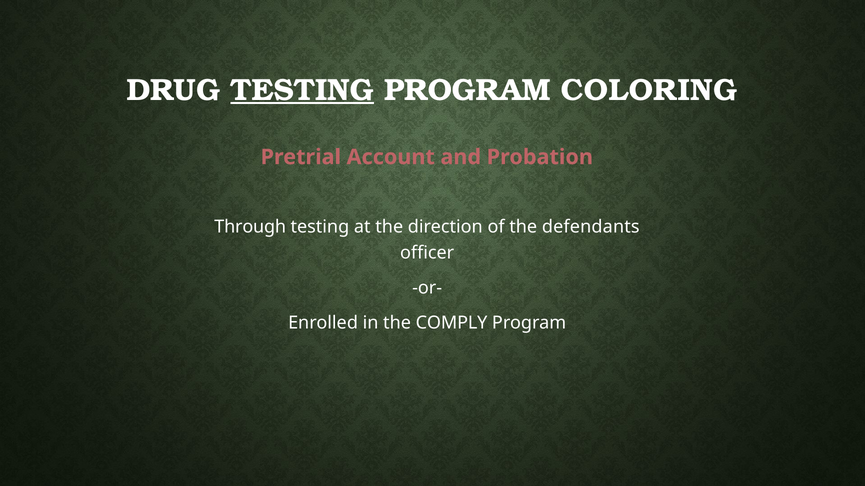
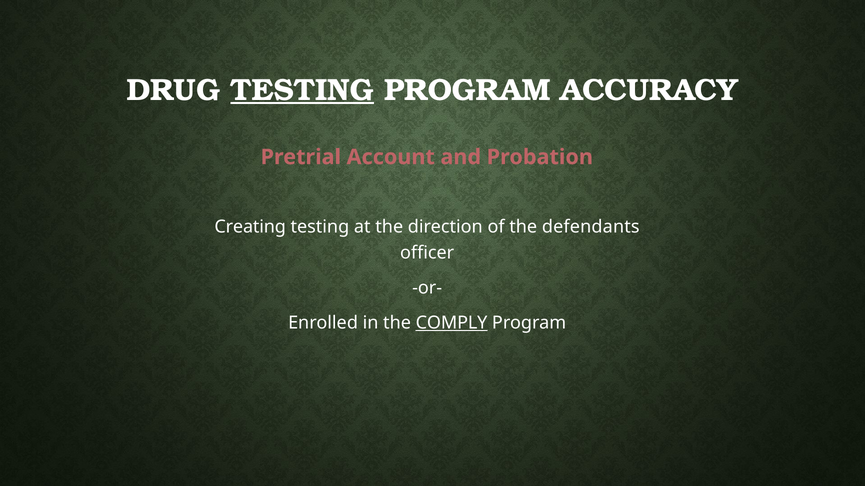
COLORING: COLORING -> ACCURACY (649, 90)
Through: Through -> Creating (250, 227)
COMPLY underline: none -> present (452, 323)
